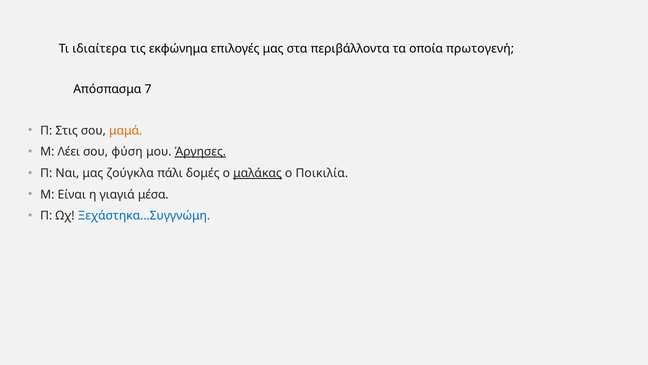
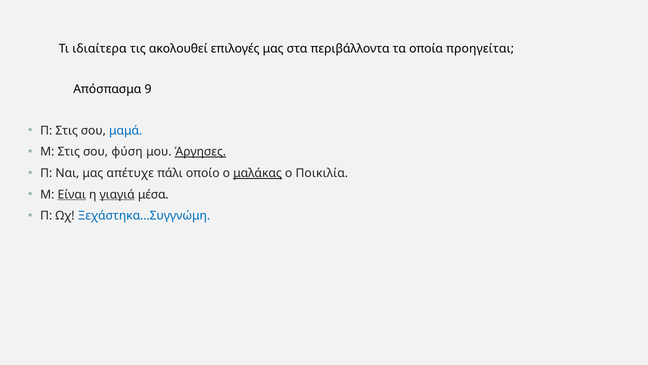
εκφώνημα: εκφώνημα -> ακολουθεί (178, 49)
πρωτογενή: πρωτογενή -> προηγείται (480, 49)
7: 7 -> 9 (148, 89)
μαμά colour: orange -> blue (126, 130)
Μ Λέει: Λέει -> Στις (69, 152)
ζούγκλα: ζούγκλα -> απέτυχε (130, 173)
δομές: δομές -> οποίο (203, 173)
Είναι underline: none -> present (72, 194)
γιαγιά underline: none -> present (117, 194)
